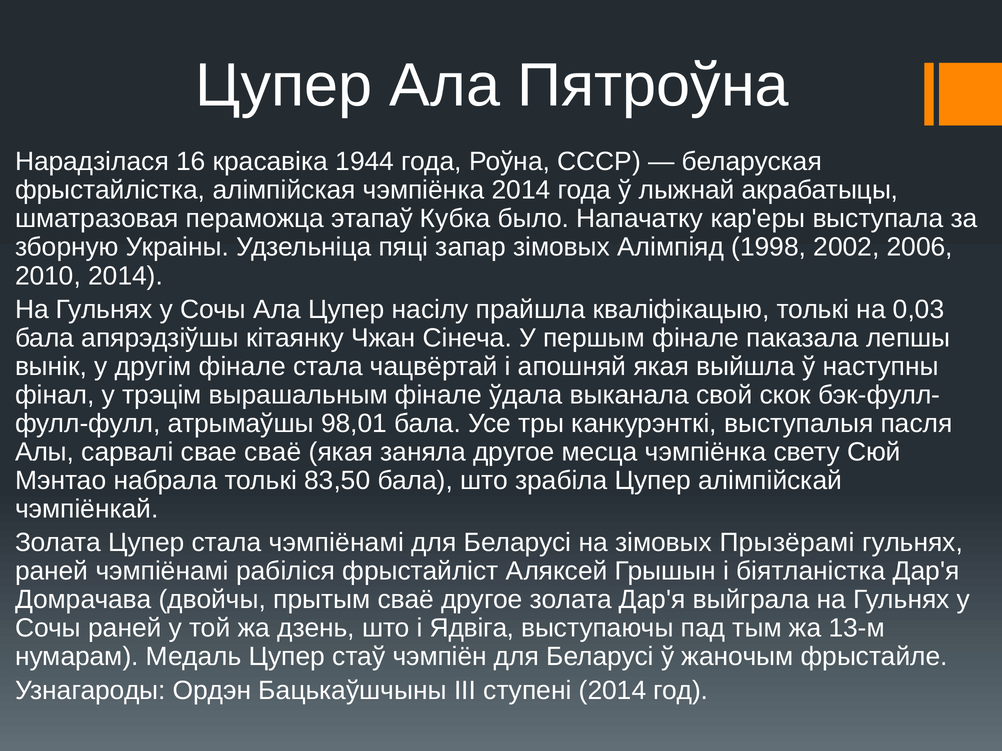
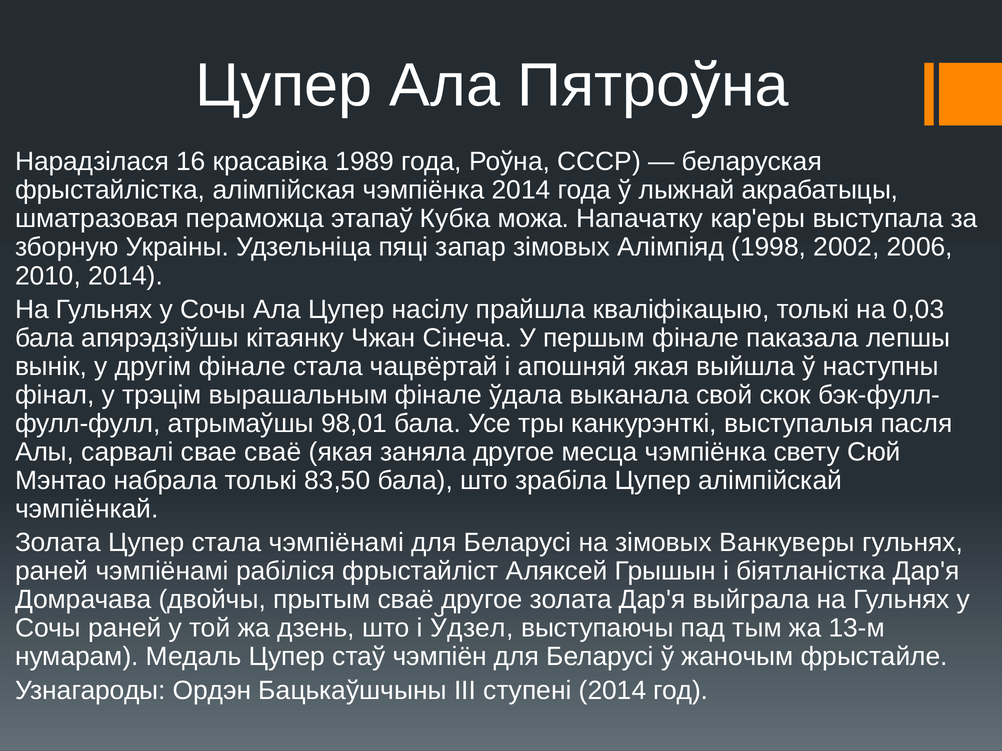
1944: 1944 -> 1989 (365, 162)
было: было -> можа (534, 219)
Прызёрамі: Прызёрамі -> Ванкуверы (787, 543)
Ядвіга: Ядвіга -> Ўдзел (472, 629)
